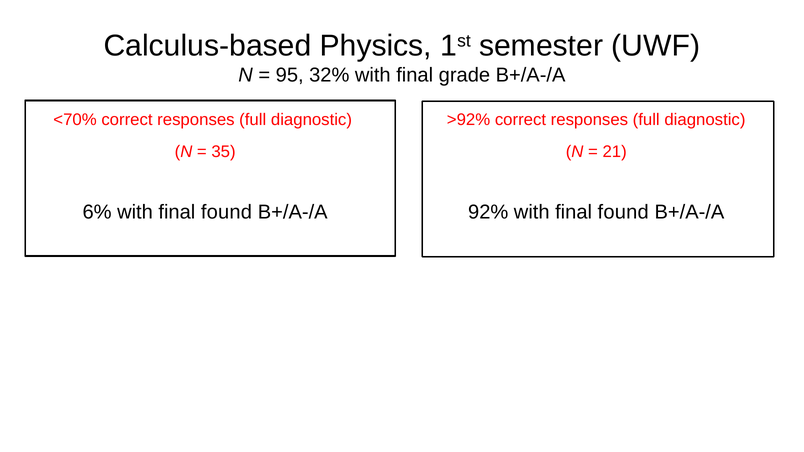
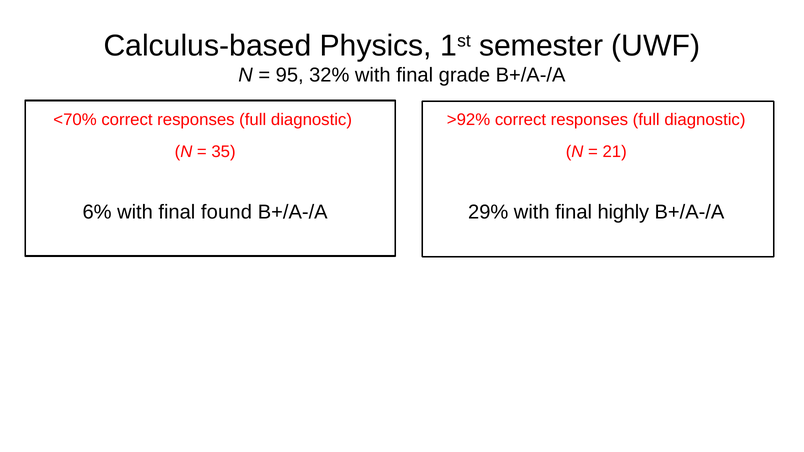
92%: 92% -> 29% (488, 212)
found: found -> highly (623, 212)
